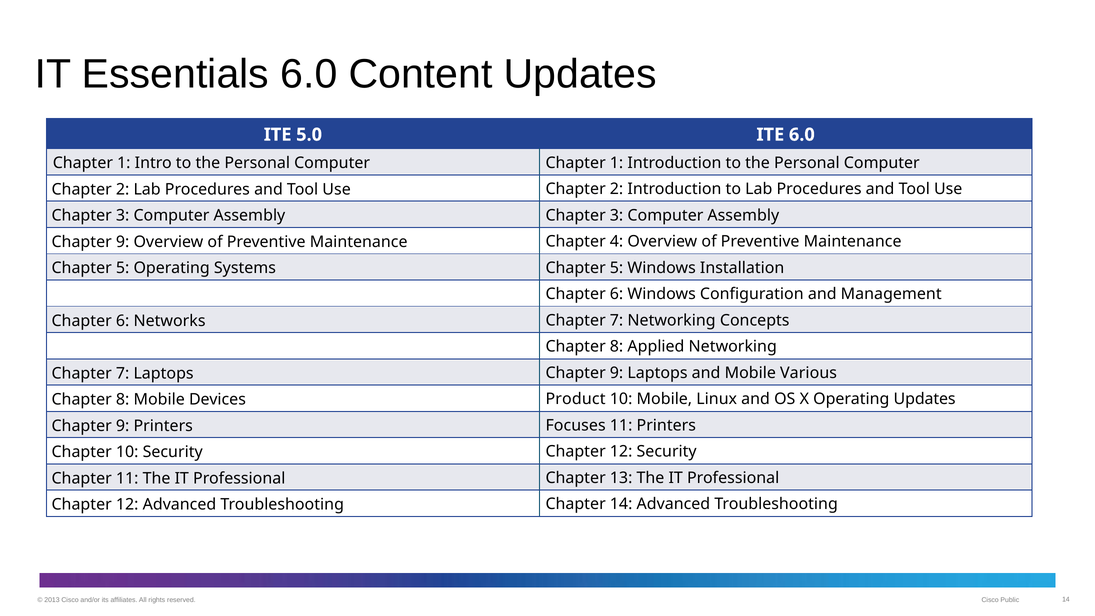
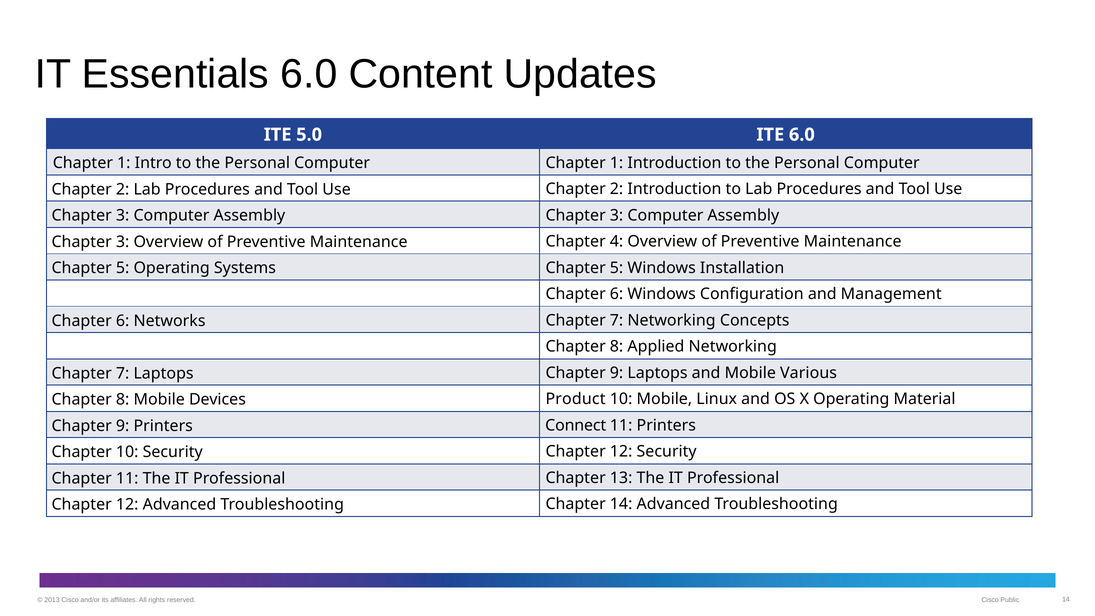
9: 9 -> 3 (123, 242)
Operating Updates: Updates -> Material (925, 399)
Focuses: Focuses -> Connect (576, 425)
